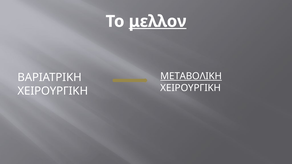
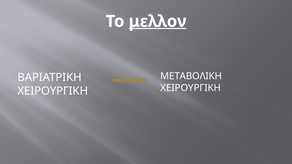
ΜΕΤΑΒΟΛΙΚΗ underline: present -> none (191, 76)
